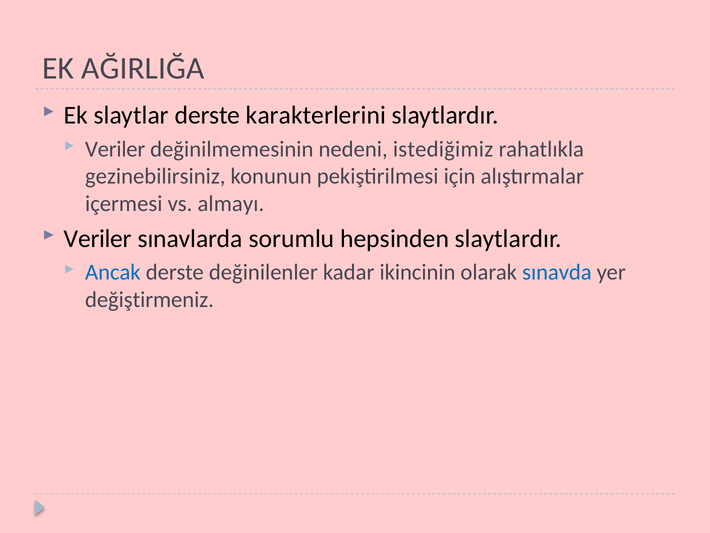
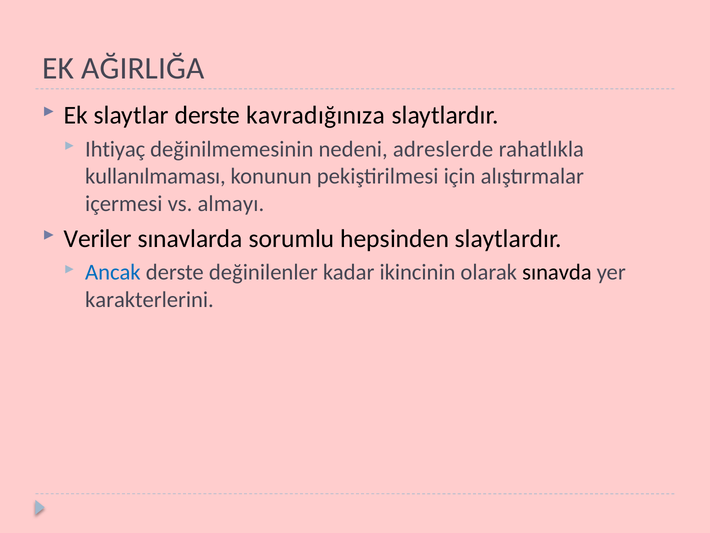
karakterlerini: karakterlerini -> kavradığınıza (316, 115)
Veriler: Veriler -> Ihtiyaç (115, 149)
istediğimiz: istediğimiz -> adreslerde (443, 149)
gezinebilirsiniz: gezinebilirsiniz -> kullanılmaması (155, 176)
sınavda colour: blue -> black (557, 272)
değiştirmeniz: değiştirmeniz -> karakterlerini (149, 299)
